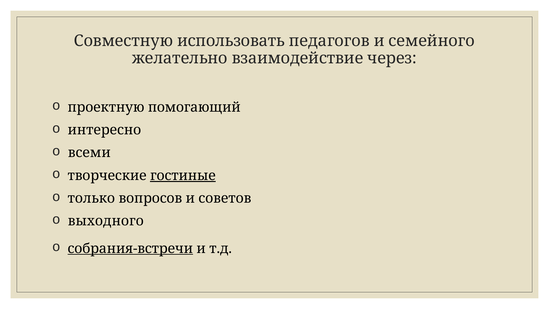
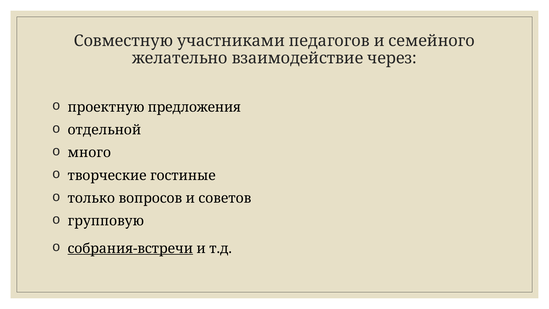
использовать: использовать -> участниками (231, 41)
помогающий: помогающий -> предложения (194, 107)
интересно: интересно -> отдельной (104, 130)
всеми: всеми -> много (89, 153)
гостиные underline: present -> none (183, 175)
выходного: выходного -> групповую (106, 221)
